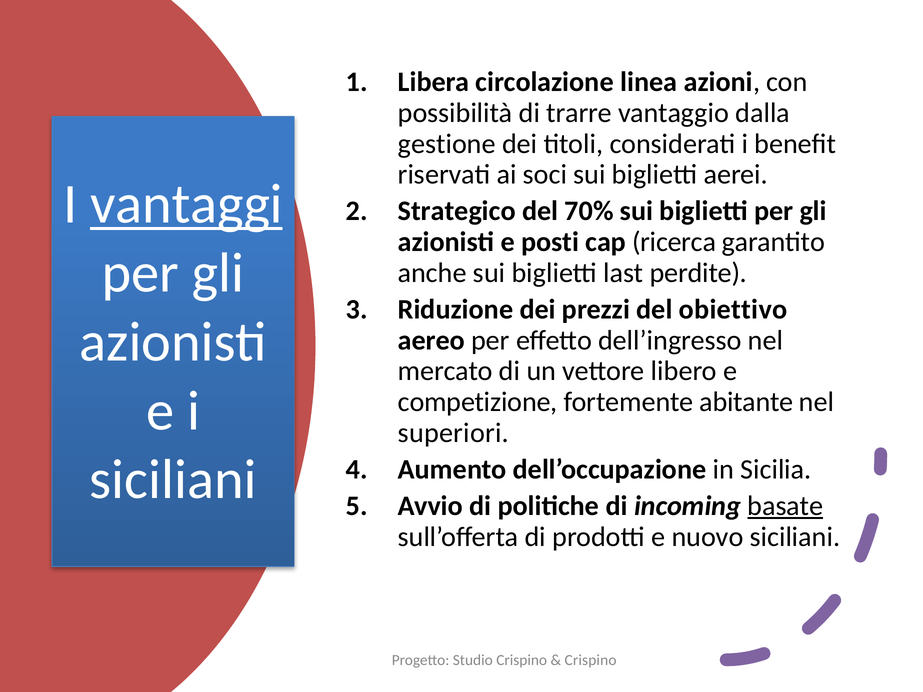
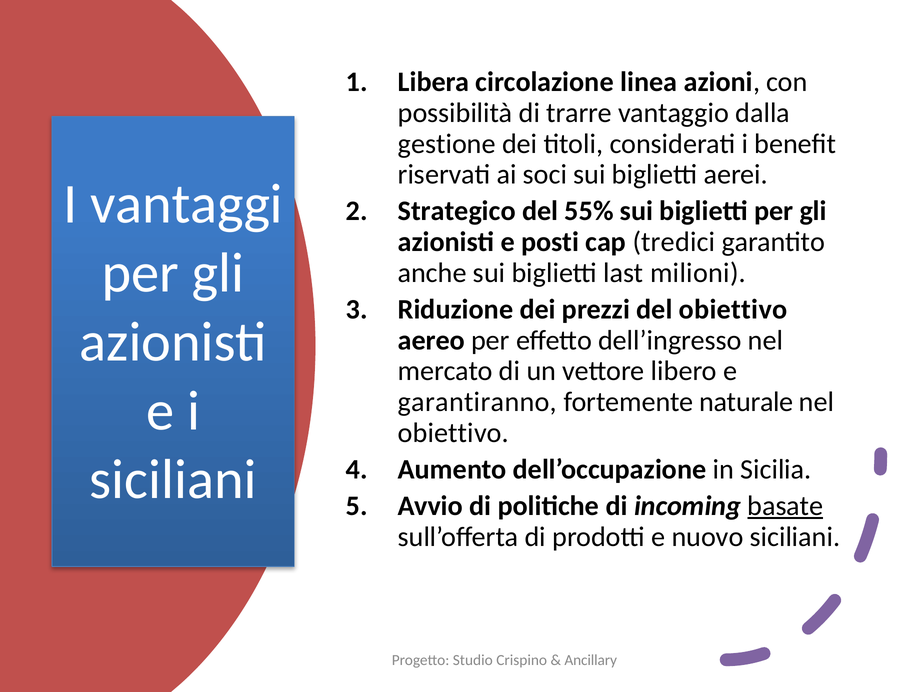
vantaggi underline: present -> none (187, 204)
70%: 70% -> 55% (589, 211)
ricerca: ricerca -> tredici (674, 242)
perdite: perdite -> milioni (698, 273)
competizione: competizione -> garantiranno (477, 402)
abitante: abitante -> naturale (746, 402)
superiori: superiori -> obiettivo (453, 433)
Crispino: Crispino -> Ancillary (591, 660)
